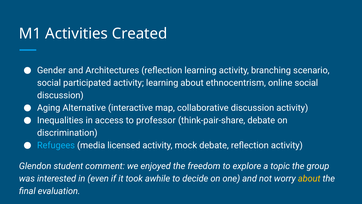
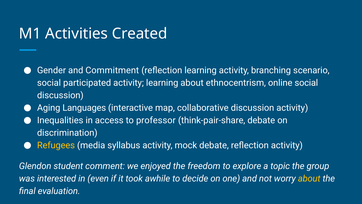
Architectures: Architectures -> Commitment (112, 70)
Alternative: Alternative -> Languages (84, 108)
Refugees colour: light blue -> yellow (56, 145)
licensed: licensed -> syllabus (124, 145)
